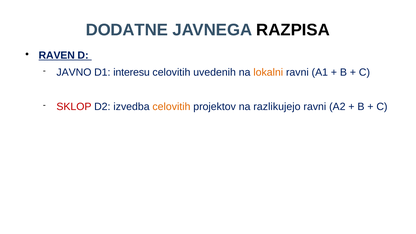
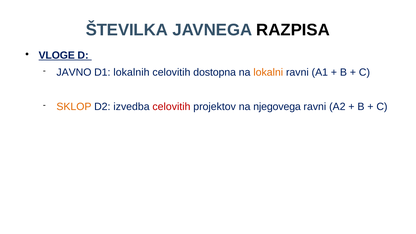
DODATNE: DODATNE -> ŠTEVILKA (127, 30)
RAVEN: RAVEN -> VLOGE (57, 55)
interesu: interesu -> lokalnih (131, 72)
uvedenih: uvedenih -> dostopna (215, 72)
SKLOP colour: red -> orange (74, 107)
celovitih colour: orange -> red (171, 107)
razlikujejo: razlikujejo -> njegovega (277, 107)
